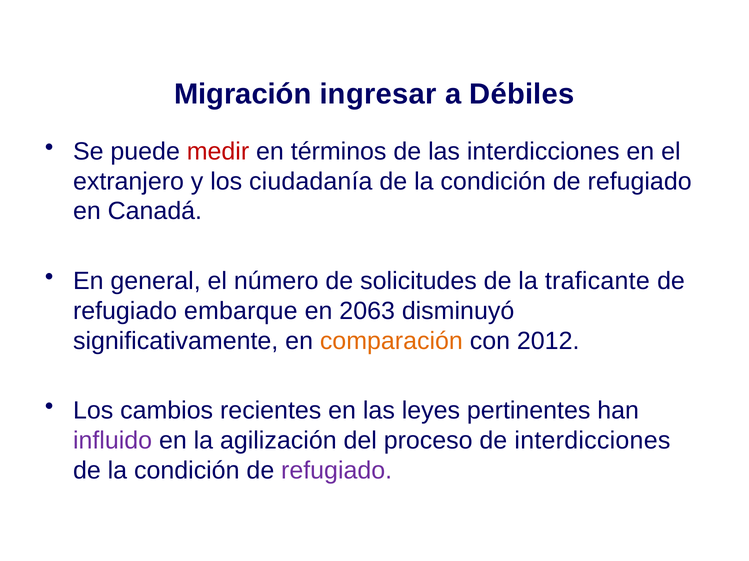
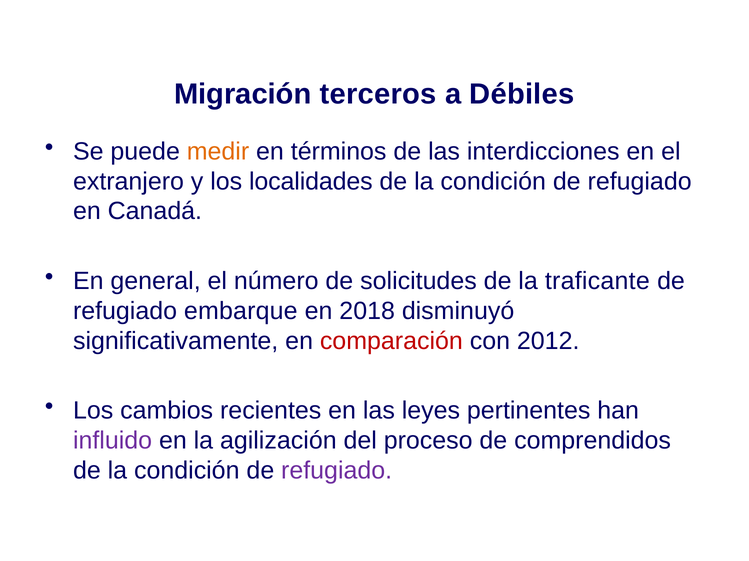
ingresar: ingresar -> terceros (378, 94)
medir colour: red -> orange (218, 152)
ciudadanía: ciudadanía -> localidades (311, 182)
2063: 2063 -> 2018 (367, 311)
comparación colour: orange -> red (391, 341)
de interdicciones: interdicciones -> comprendidos (593, 441)
